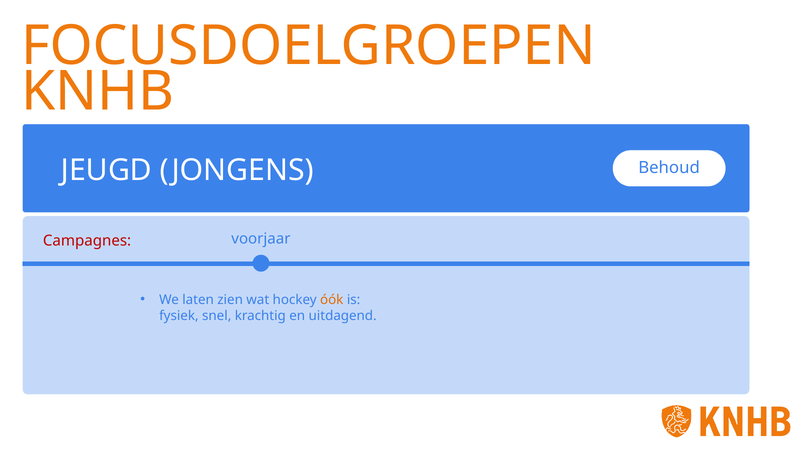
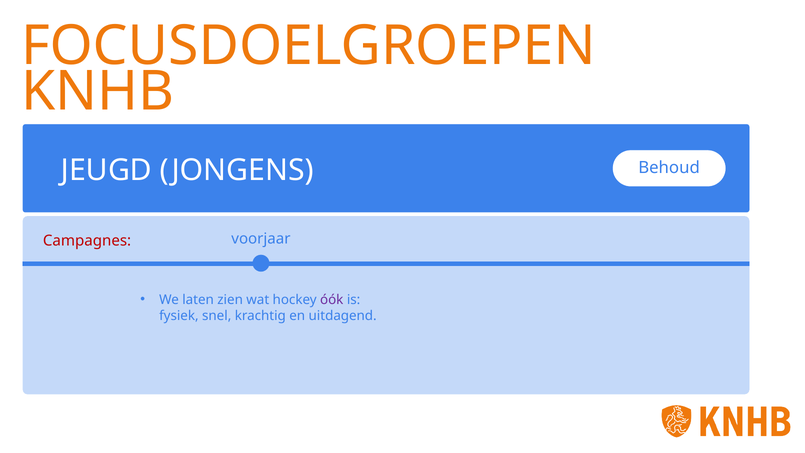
óók colour: orange -> purple (332, 299)
